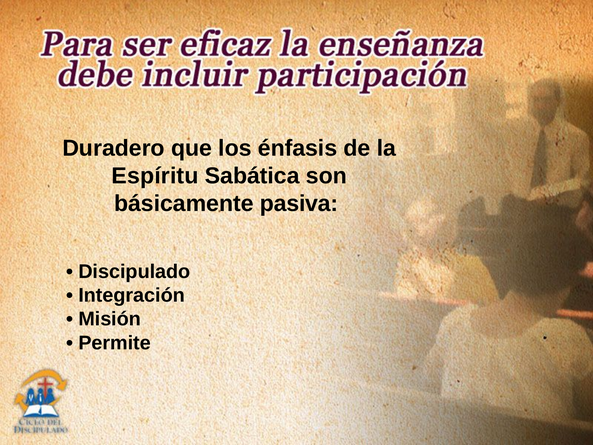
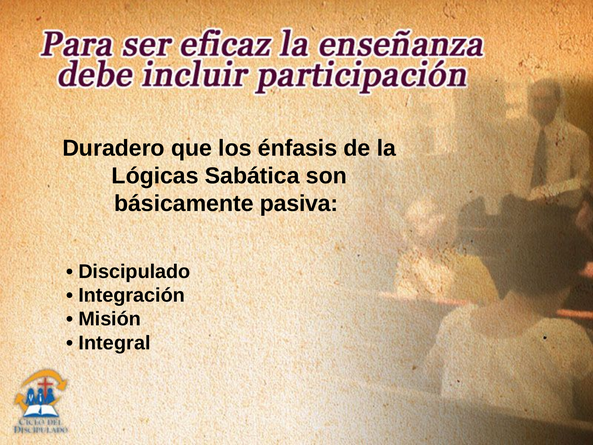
Espíritu: Espíritu -> Lógicas (155, 176)
Permite: Permite -> Integral (115, 343)
